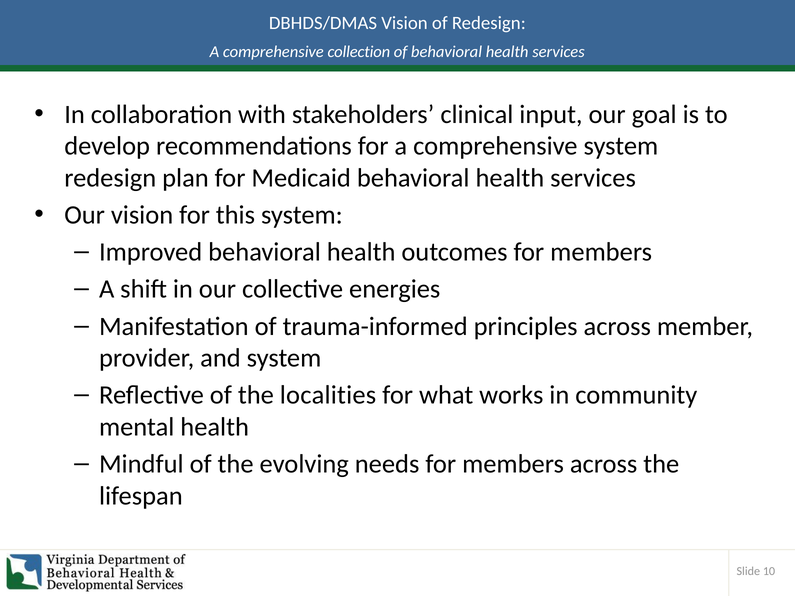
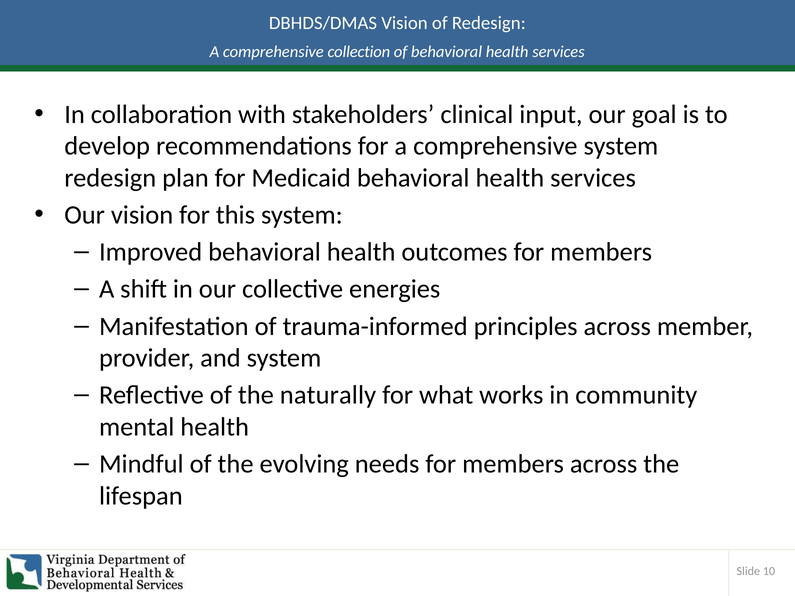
localities: localities -> naturally (328, 395)
